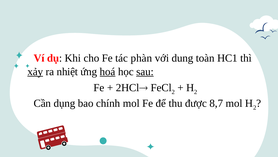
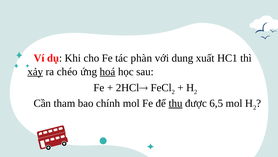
toàn: toàn -> xuất (205, 58)
nhiệt: nhiệt -> chéo (67, 71)
sau underline: present -> none (145, 71)
dụng: dụng -> tham (64, 103)
thu underline: none -> present (176, 103)
8,7: 8,7 -> 6,5 (216, 103)
